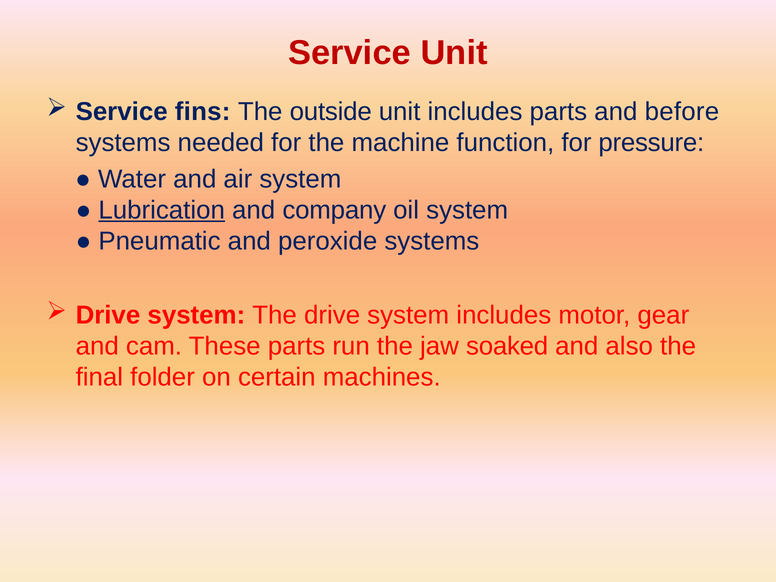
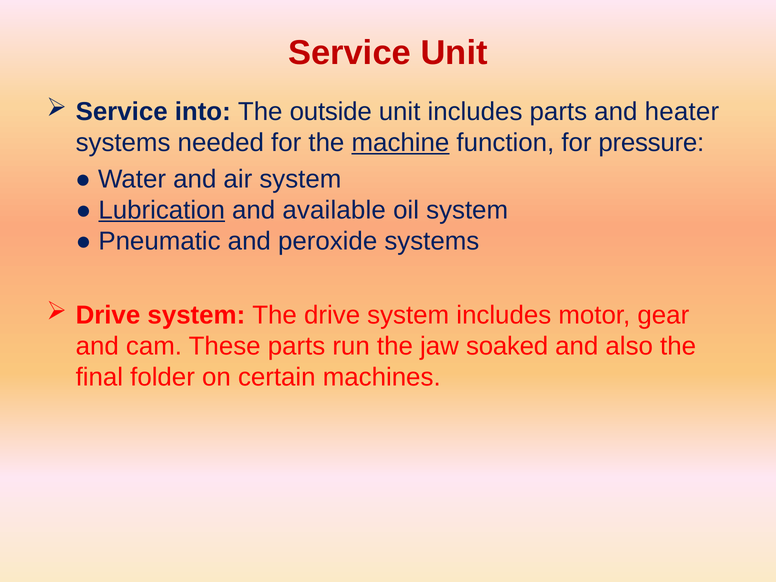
fins: fins -> into (203, 112)
before: before -> heater (682, 112)
machine underline: none -> present (400, 143)
company: company -> available (334, 210)
